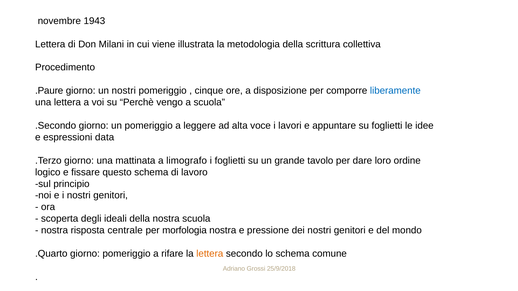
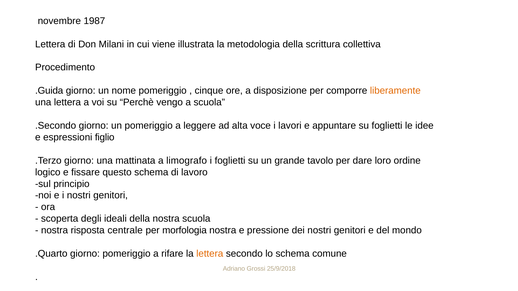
1943: 1943 -> 1987 (94, 21)
.Paure: .Paure -> .Guida (49, 91)
un nostri: nostri -> nome (124, 91)
liberamente colour: blue -> orange (395, 91)
data: data -> figlio (105, 137)
